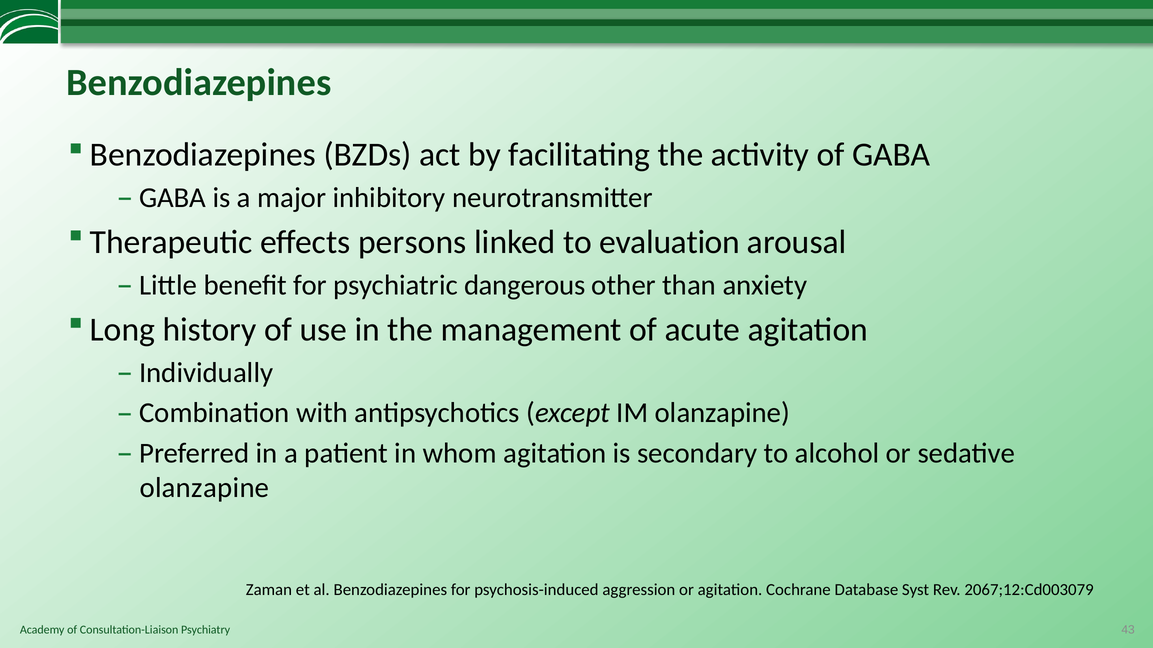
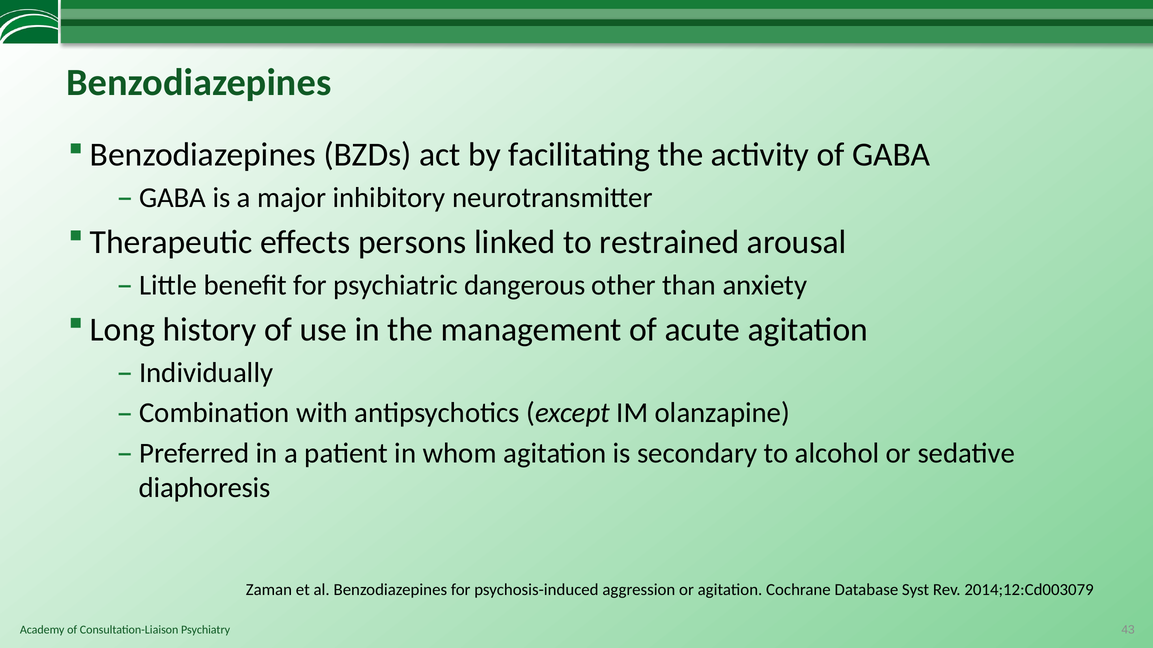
evaluation: evaluation -> restrained (669, 243)
olanzapine: olanzapine -> diaphoresis (205, 488)
2067;12:Cd003079: 2067;12:Cd003079 -> 2014;12:Cd003079 (1029, 590)
